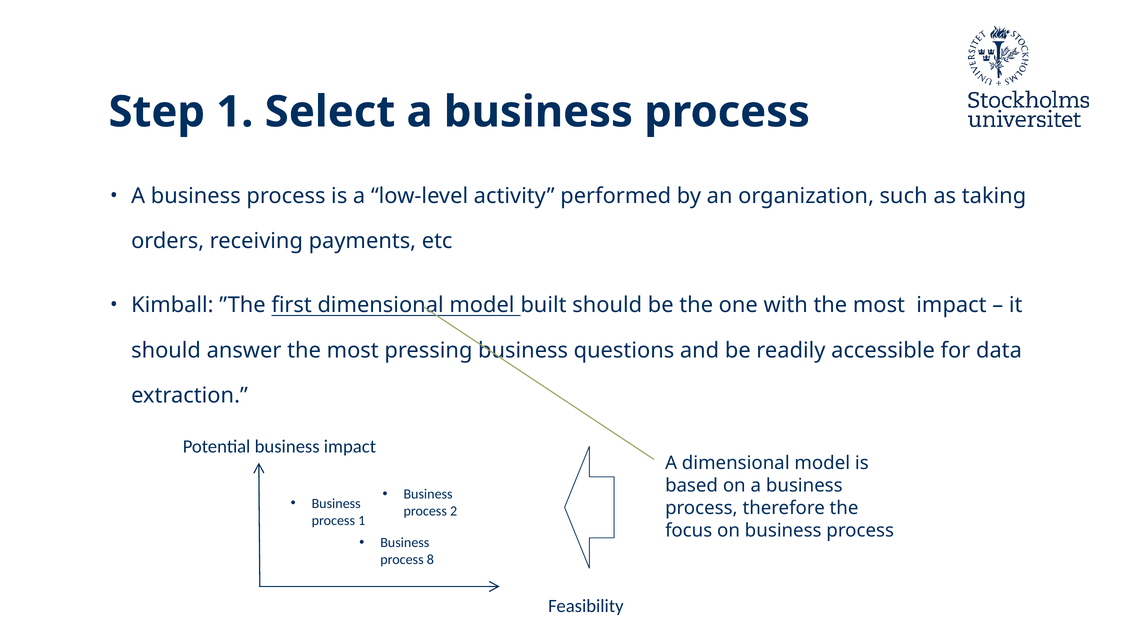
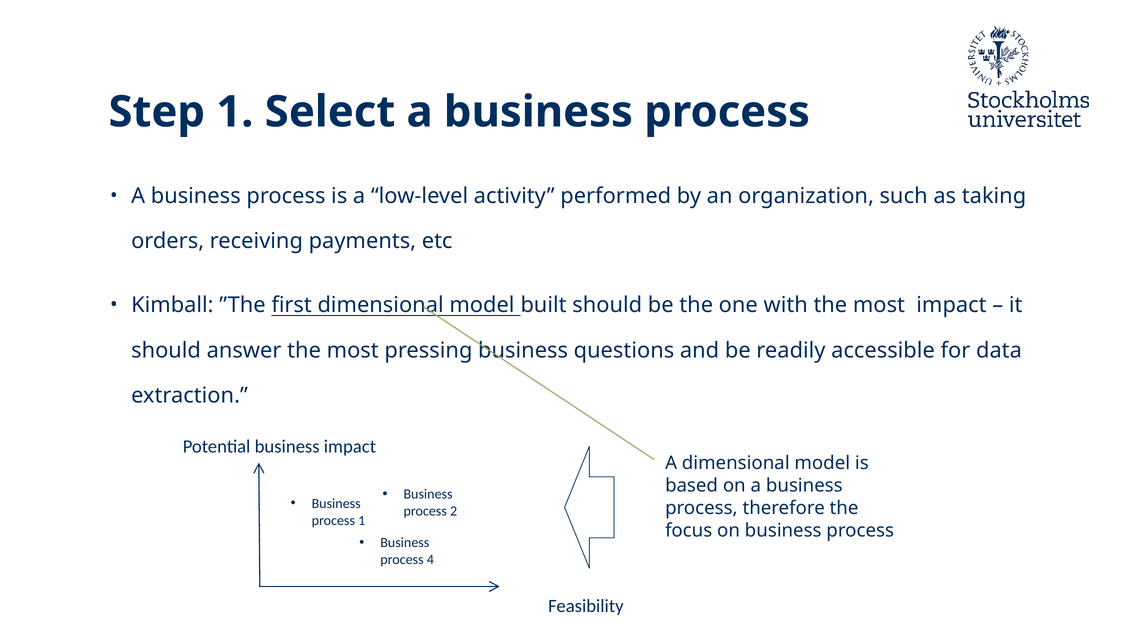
8: 8 -> 4 (430, 559)
